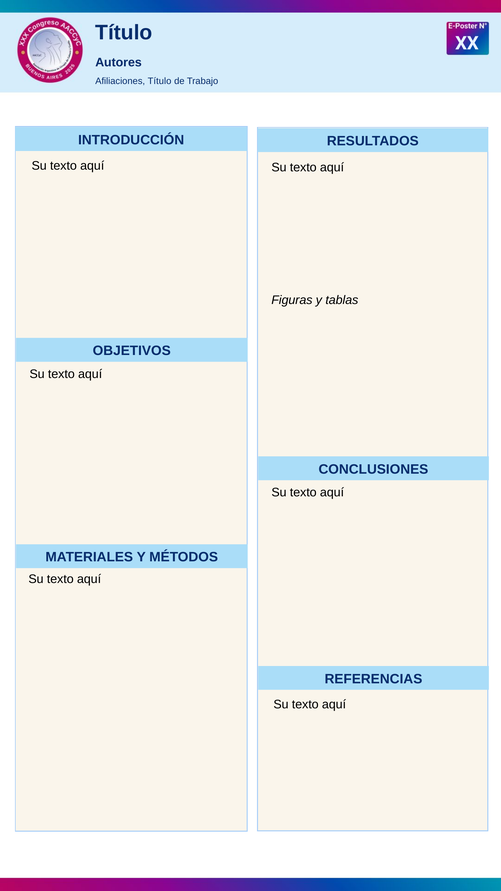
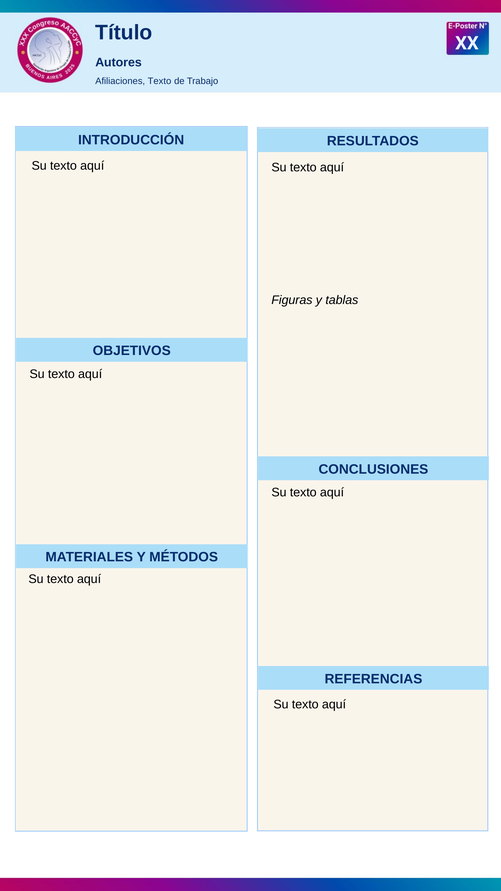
Afiliaciones Título: Título -> Texto (160, 81)
